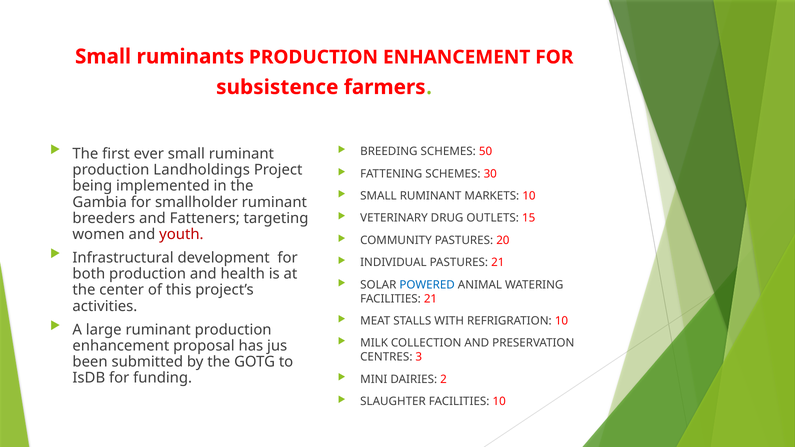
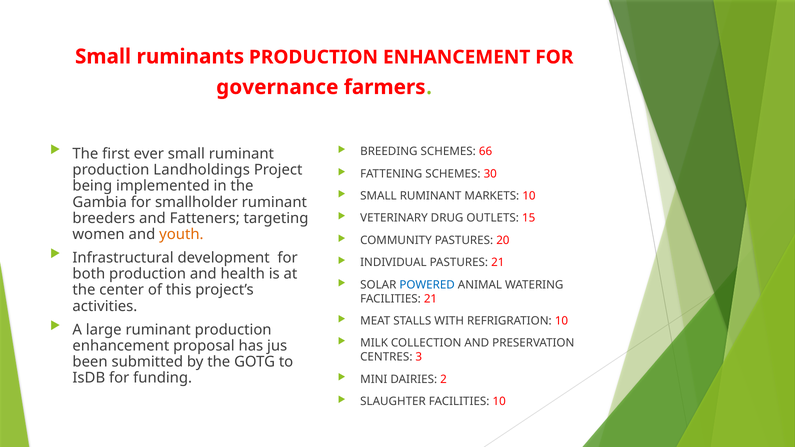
subsistence: subsistence -> governance (277, 87)
50: 50 -> 66 (486, 152)
youth colour: red -> orange (181, 234)
